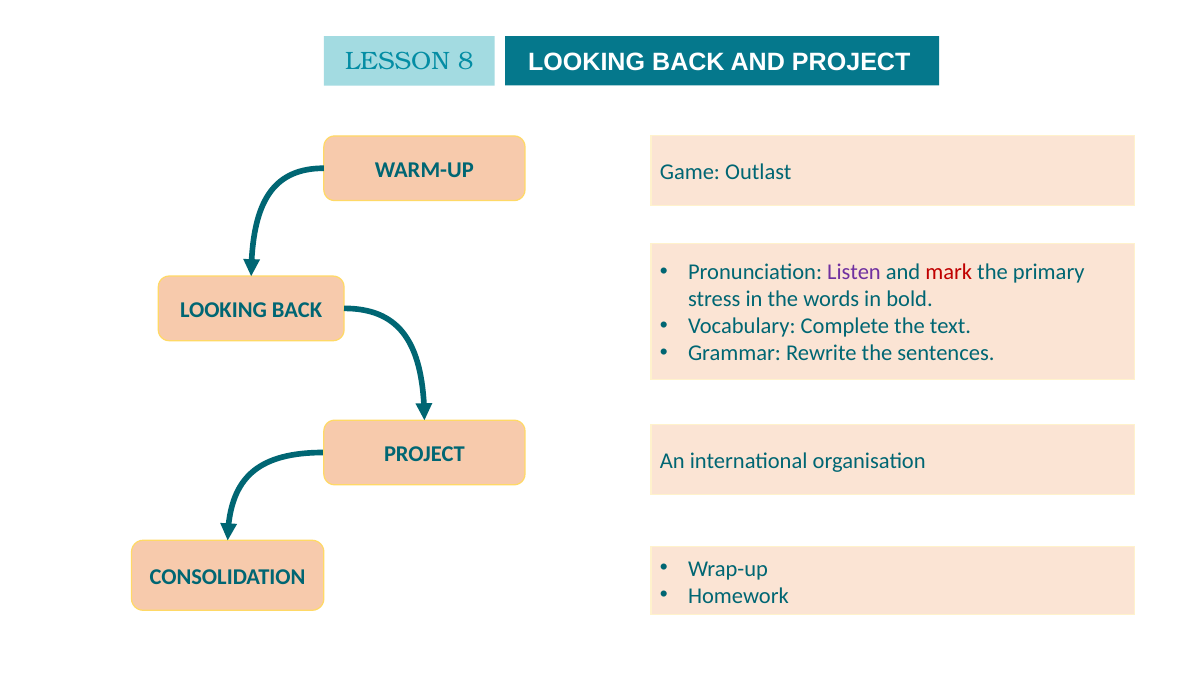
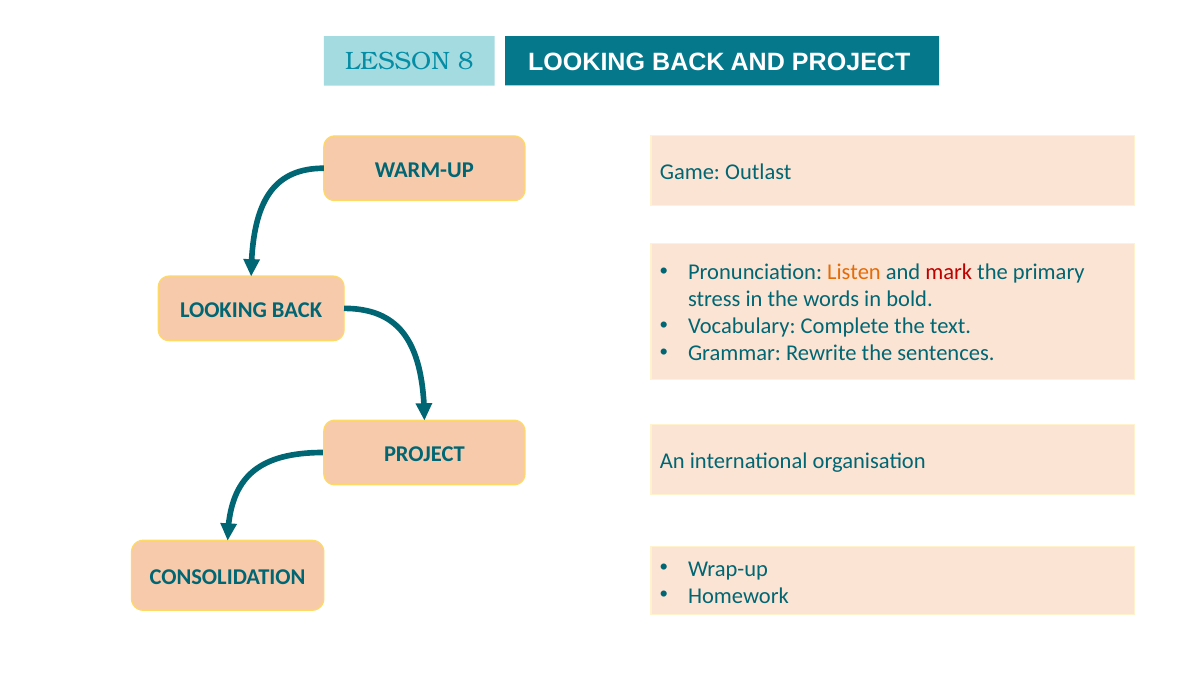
Listen colour: purple -> orange (854, 272)
